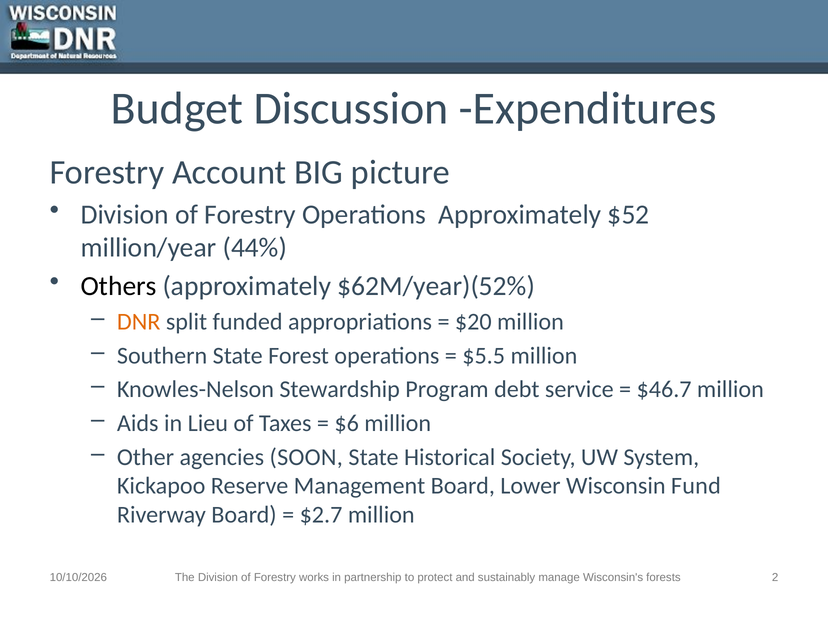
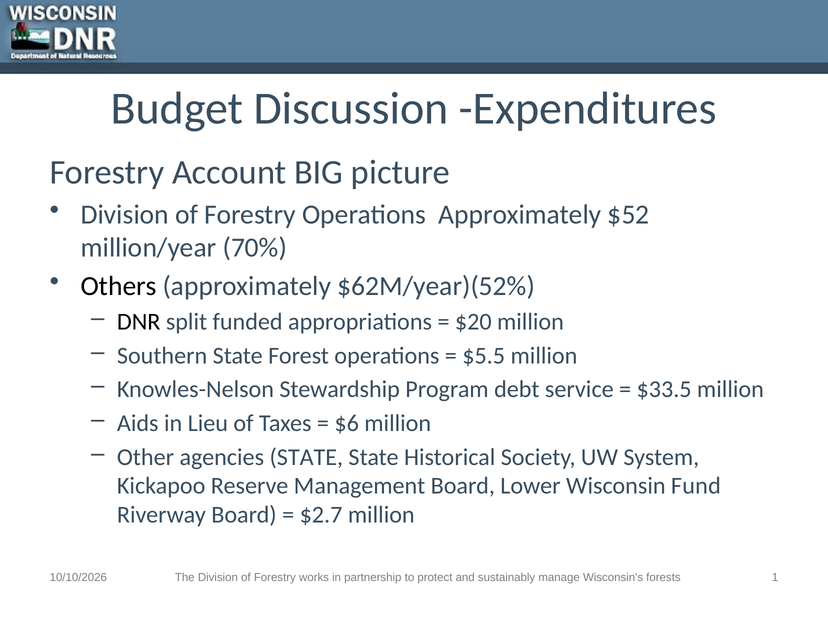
44%: 44% -> 70% (255, 248)
DNR colour: orange -> black (139, 322)
$46.7: $46.7 -> $33.5 (664, 389)
agencies SOON: SOON -> STATE (306, 457)
2: 2 -> 1 (775, 577)
